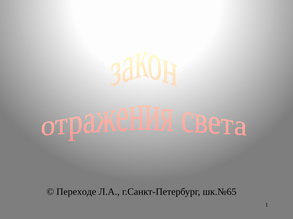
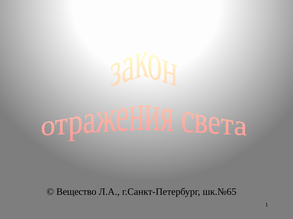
Переходе: Переходе -> Вещество (76, 192)
